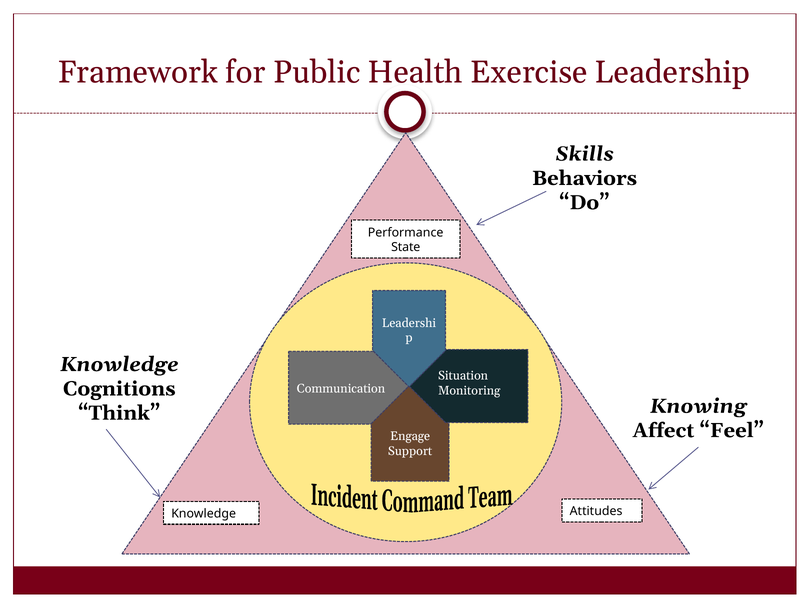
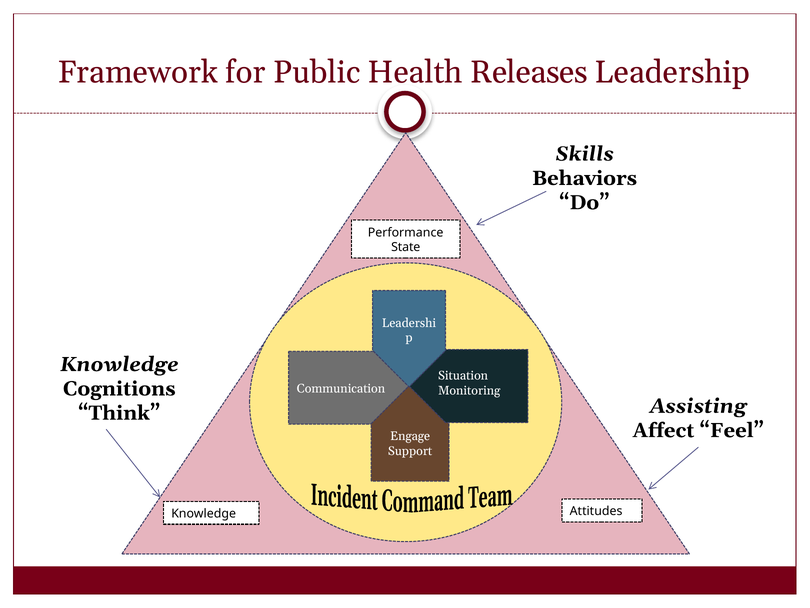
Exercise: Exercise -> Releases (529, 72)
Knowing: Knowing -> Assisting (698, 406)
